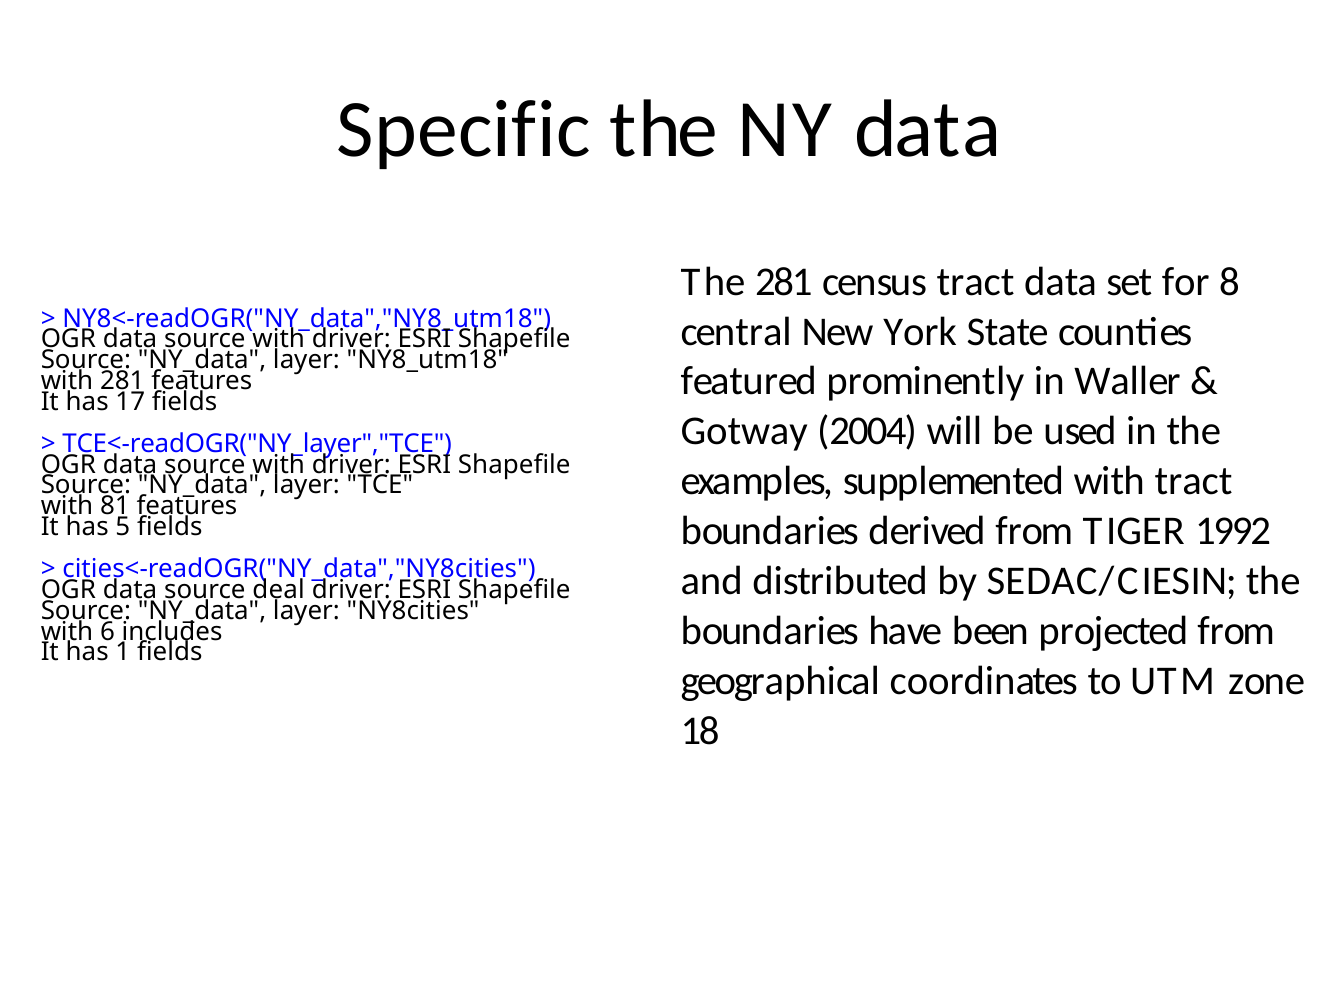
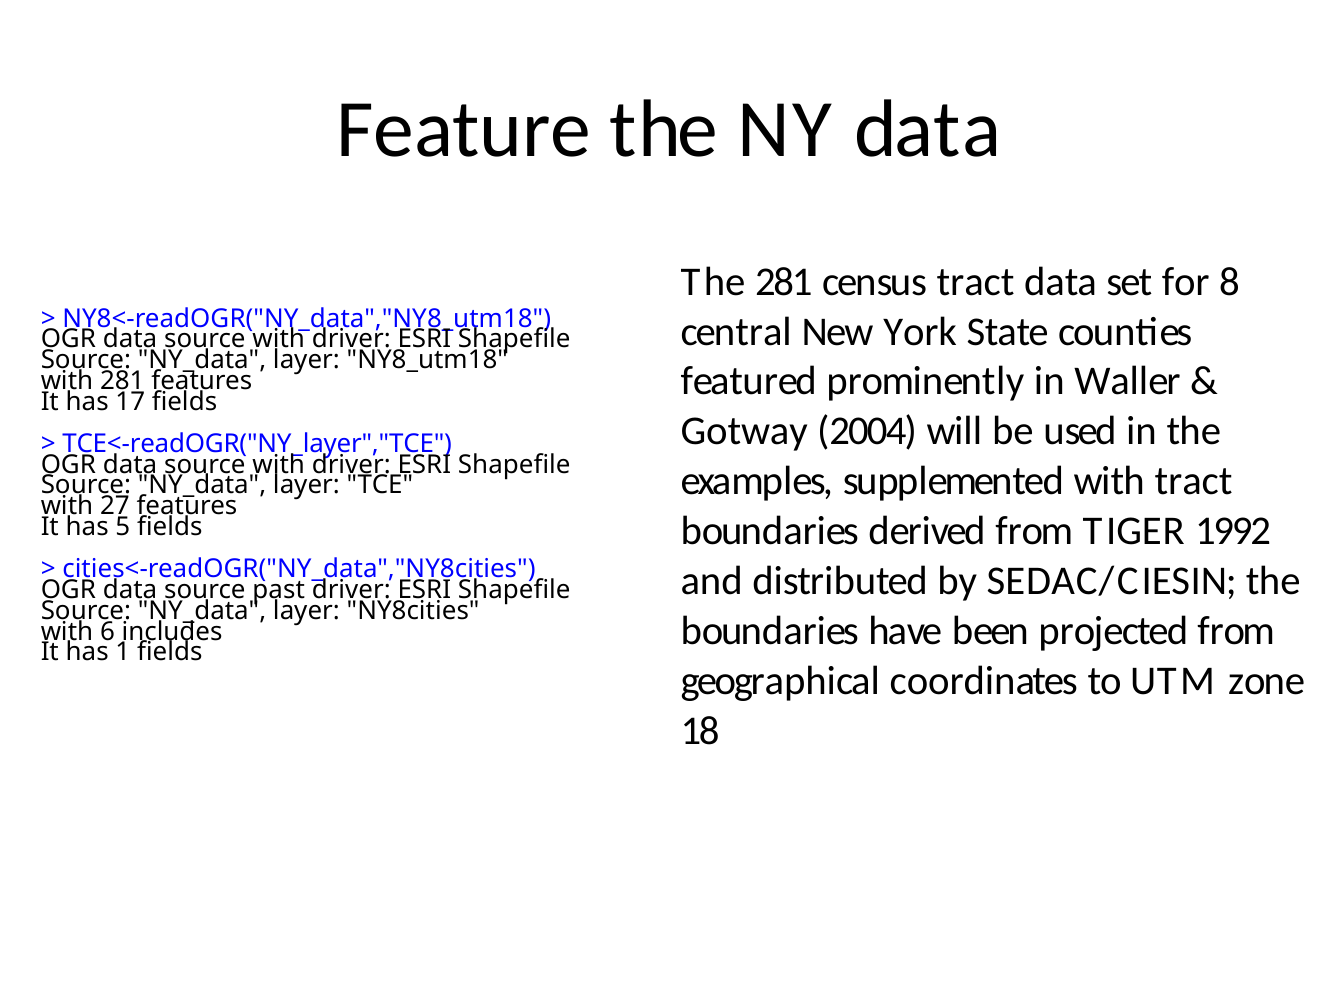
Specific: Specific -> Feature (464, 129)
81: 81 -> 27 (115, 506)
deal: deal -> past (279, 589)
